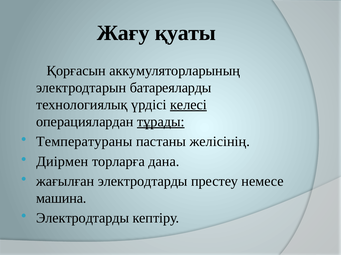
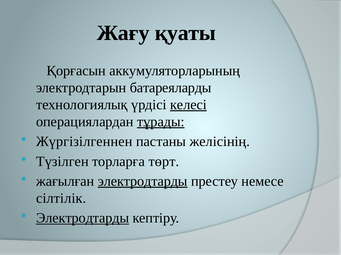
Температураны: Температураны -> Жүргізілгеннен (84, 142)
Диірмен: Диірмен -> Түзілген (62, 162)
дана: дана -> төрт (164, 162)
электродтарды underline: none -> present (143, 182)
машина: машина -> сілтілік (61, 199)
Электродтарды underline: none -> present (83, 219)
